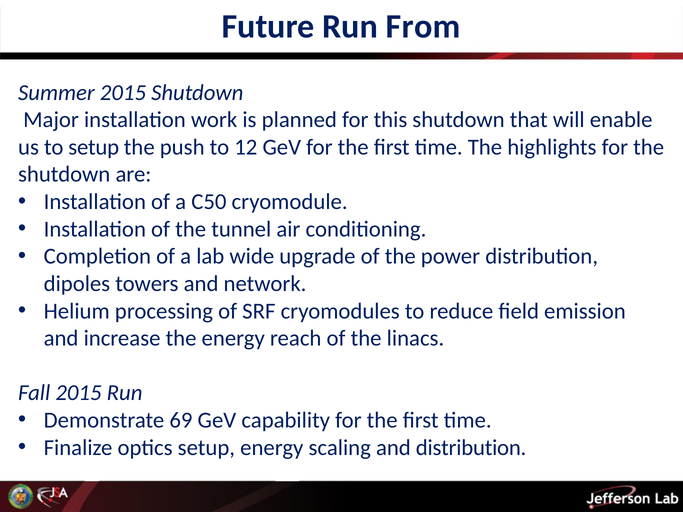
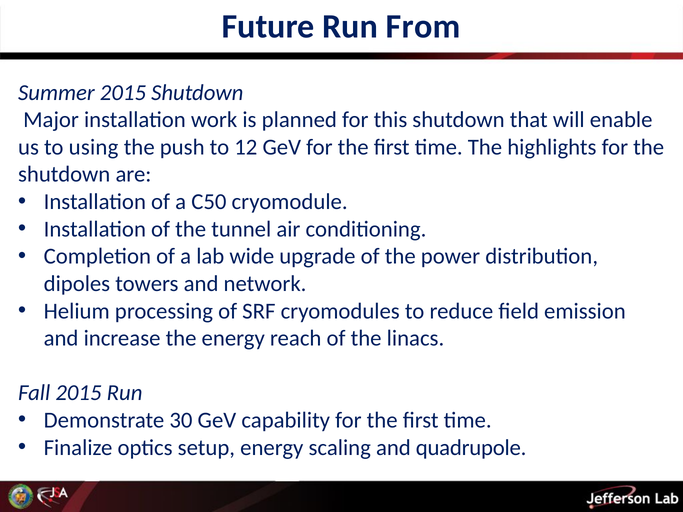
to setup: setup -> using (94, 147)
69: 69 -> 30 (181, 420)
and distribution: distribution -> quadrupole (471, 448)
